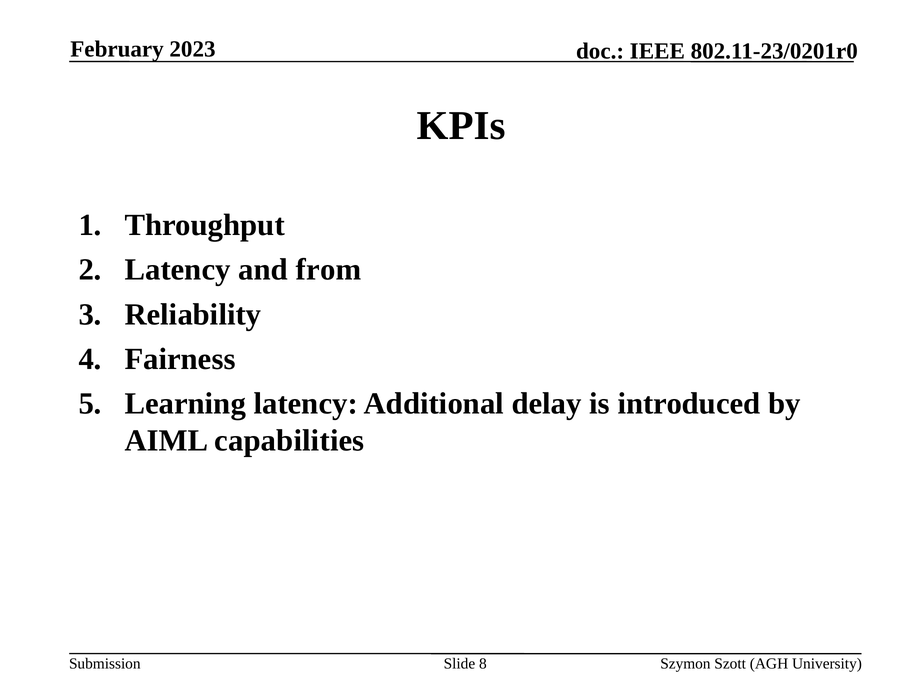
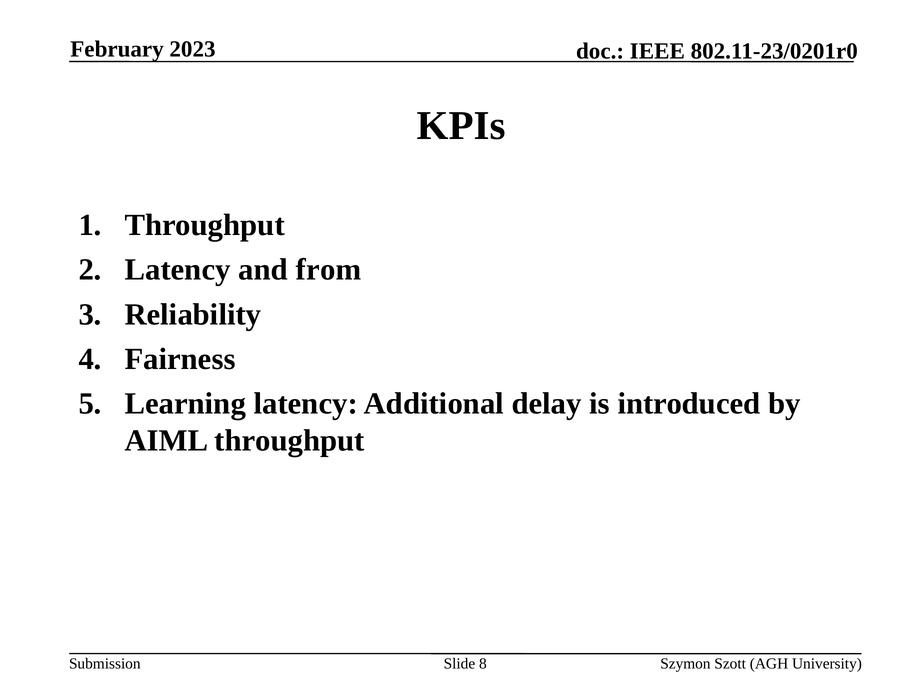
AIML capabilities: capabilities -> throughput (289, 441)
